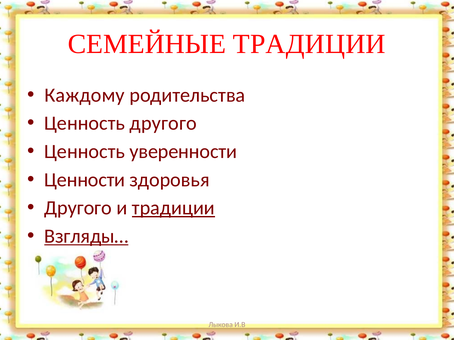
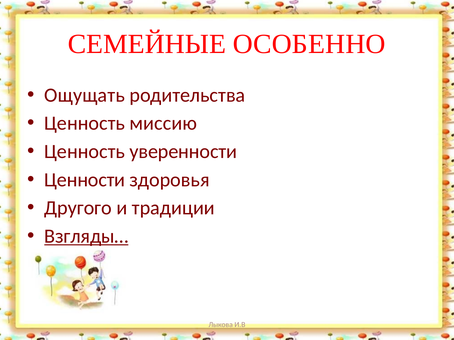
СЕМЕЙНЫЕ ТРАДИЦИИ: ТРАДИЦИИ -> ОСОБЕННО (309, 44)
Каждому: Каждому -> Ощущать (85, 95)
Ценность другого: другого -> миссию (163, 123)
традиции underline: present -> none (173, 208)
